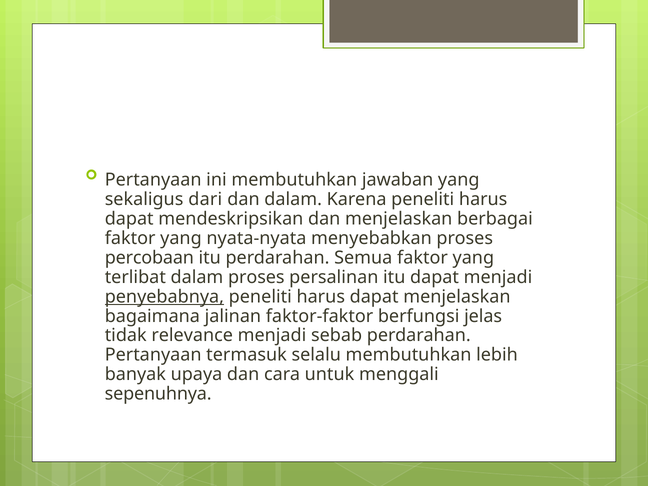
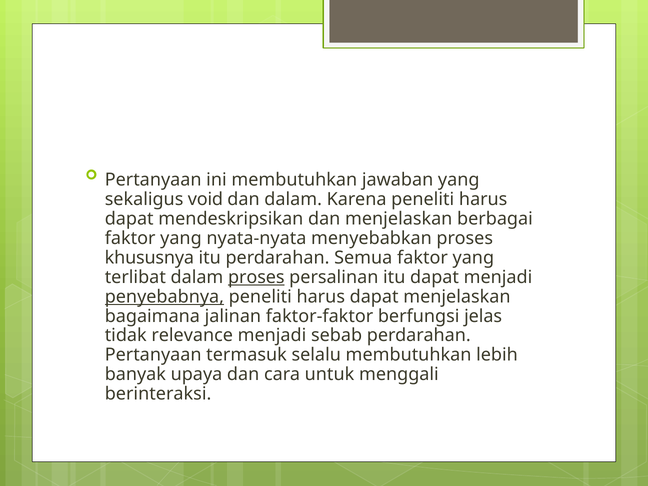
dari: dari -> void (205, 199)
percobaan: percobaan -> khususnya (149, 258)
proses underline: none -> present (256, 277)
sepenuhnya: sepenuhnya -> berinteraksi (158, 394)
